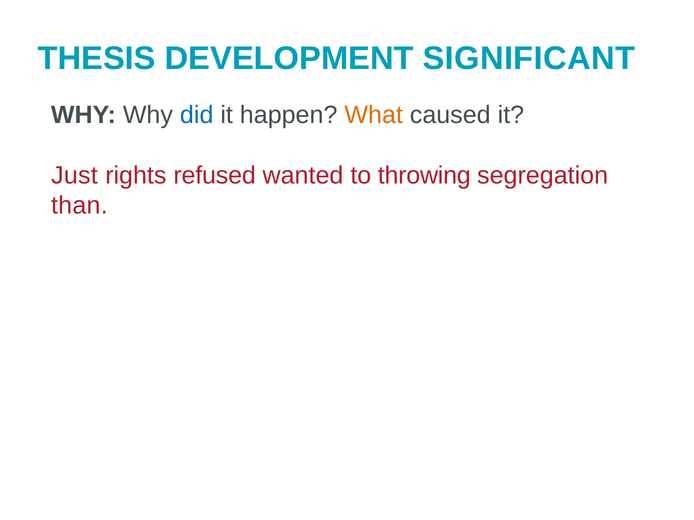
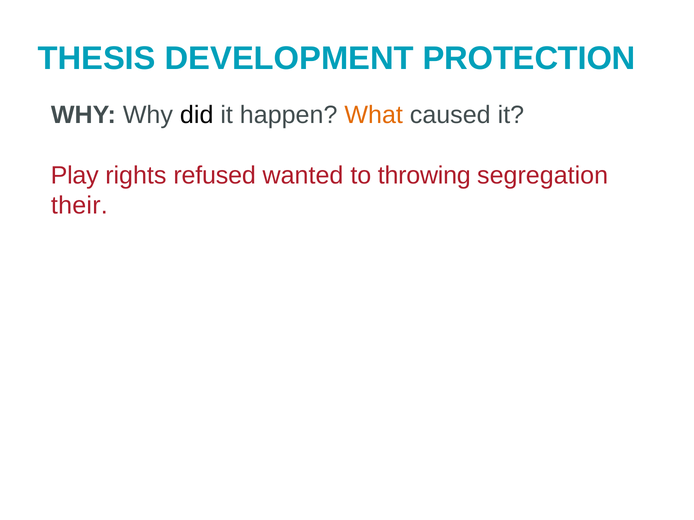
SIGNIFICANT: SIGNIFICANT -> PROTECTION (529, 59)
did colour: blue -> black (197, 115)
Just: Just -> Play (75, 175)
than: than -> their (79, 205)
